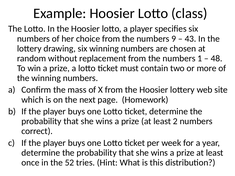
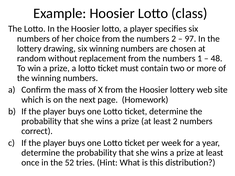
numbers 9: 9 -> 2 (174, 39)
43: 43 -> 97 (190, 39)
